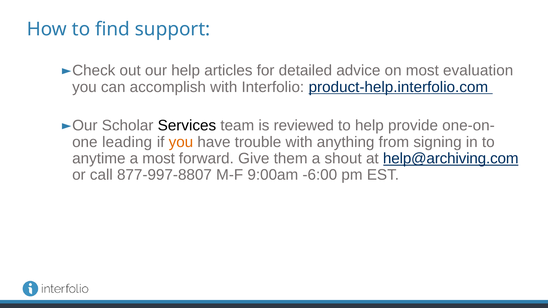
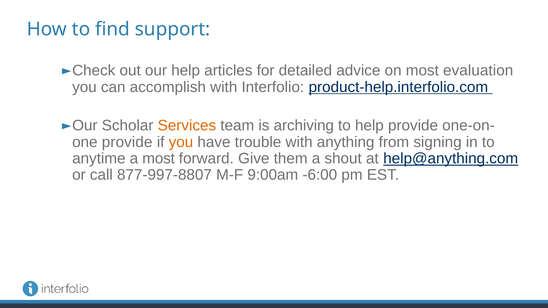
Services colour: black -> orange (187, 126)
reviewed: reviewed -> archiving (304, 126)
leading: leading -> provide (127, 142)
help@archiving.com: help@archiving.com -> help@anything.com (451, 159)
